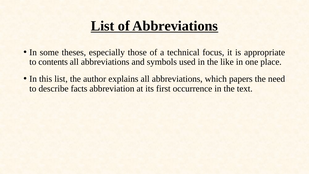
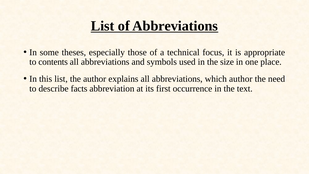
like: like -> size (227, 62)
which papers: papers -> author (241, 79)
